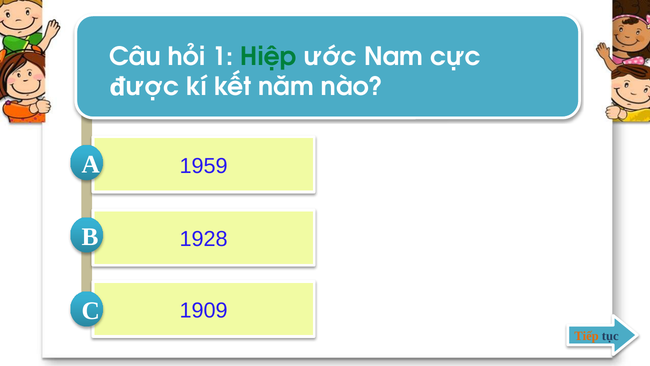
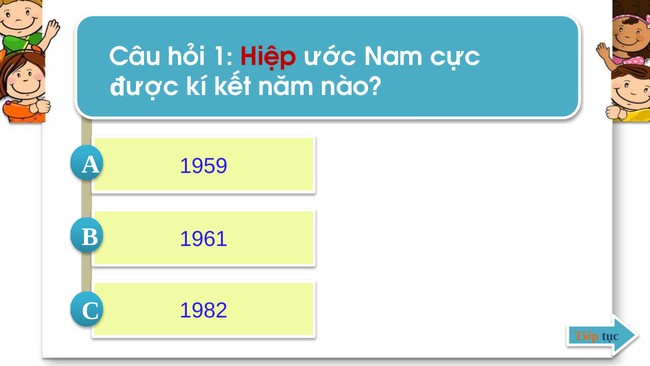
Hiệp colour: green -> red (268, 57)
1928: 1928 -> 1961 (204, 239)
1909: 1909 -> 1982 (204, 310)
